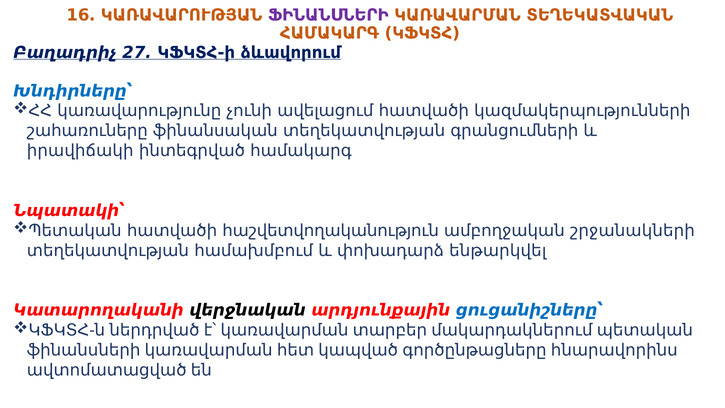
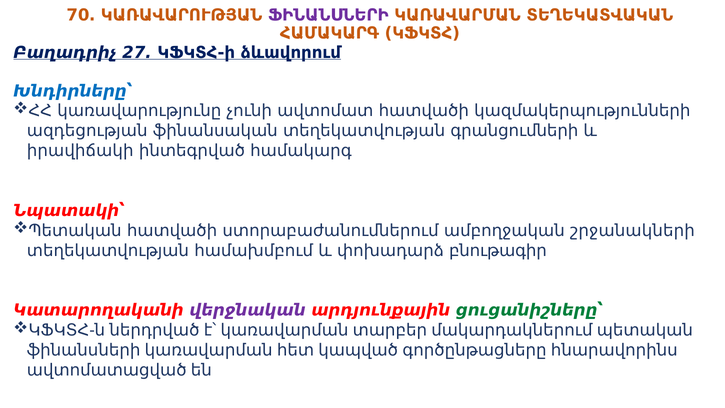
16․: 16․ -> 70․ (81, 15)
ավելացում: ավելացում -> ավտոմատ (325, 111)
շահառուները: շահառուները -> ազդեցության (87, 131)
հաշվետվողականություն: հաշվետվողականություն -> ստորաբաժանումներում (331, 231)
ենթարկվել: ենթարկվել -> բնութագիր (498, 250)
վերջնական colour: black -> purple (248, 310)
ցուցանիշները՝ colour: blue -> green (530, 310)
